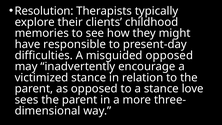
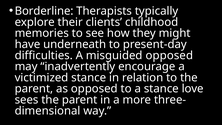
Resolution: Resolution -> Borderline (44, 11)
responsible: responsible -> underneath (75, 44)
